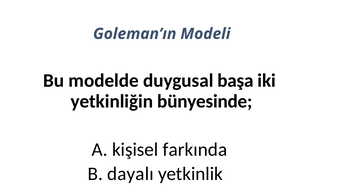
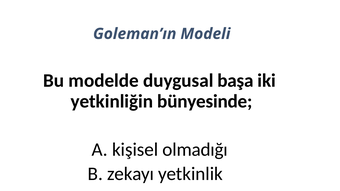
farkında: farkında -> olmadığı (195, 150)
dayalı: dayalı -> zekayı (131, 174)
